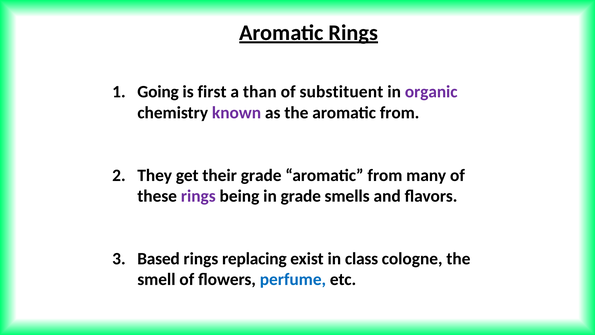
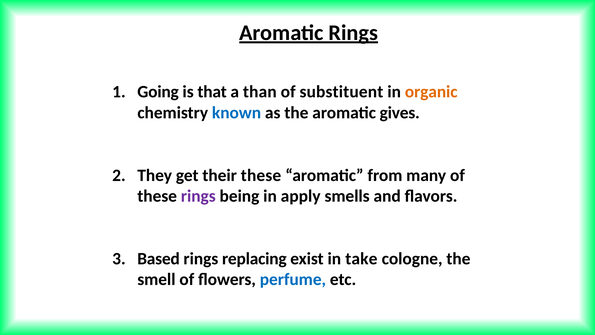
first: first -> that (212, 92)
organic colour: purple -> orange (431, 92)
known colour: purple -> blue (237, 113)
the aromatic from: from -> gives (400, 113)
their grade: grade -> these (261, 175)
in grade: grade -> apply (301, 196)
class: class -> take (361, 258)
